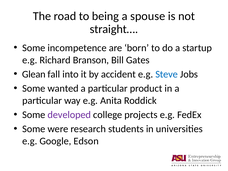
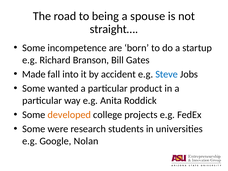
Glean: Glean -> Made (34, 74)
developed colour: purple -> orange (69, 115)
Edson: Edson -> Nolan (86, 141)
